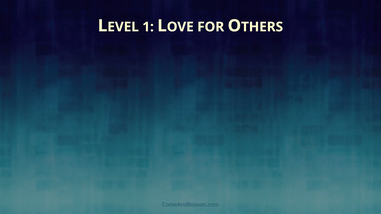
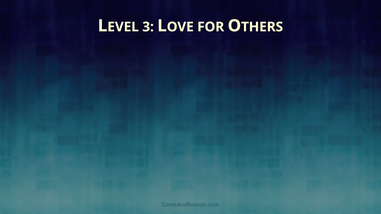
1: 1 -> 3 (148, 27)
